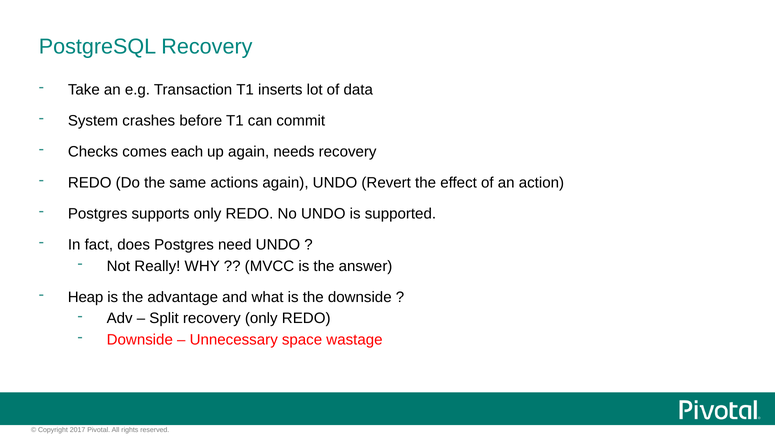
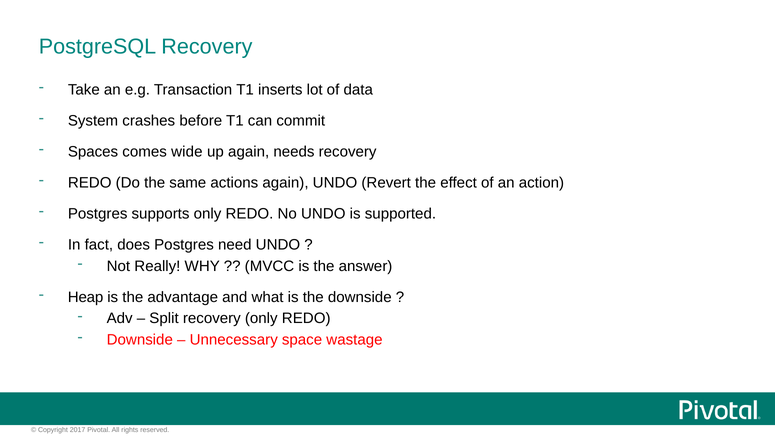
Checks: Checks -> Spaces (93, 152)
each: each -> wide (187, 152)
